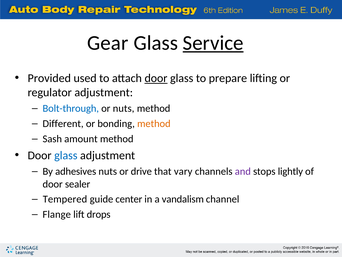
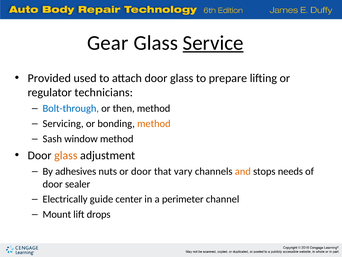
door underline: present -> none (156, 78)
regulator adjustment: adjustment -> technicians (104, 92)
or nuts: nuts -> then (124, 108)
Different: Different -> Servicing (63, 123)
amount: amount -> window (81, 139)
glass colour: blue -> orange (66, 155)
or drive: drive -> door (141, 171)
and colour: purple -> orange (243, 171)
lightly: lightly -> needs (290, 171)
Tempered: Tempered -> Electrically (65, 199)
vandalism: vandalism -> perimeter (183, 199)
Flange: Flange -> Mount (57, 214)
